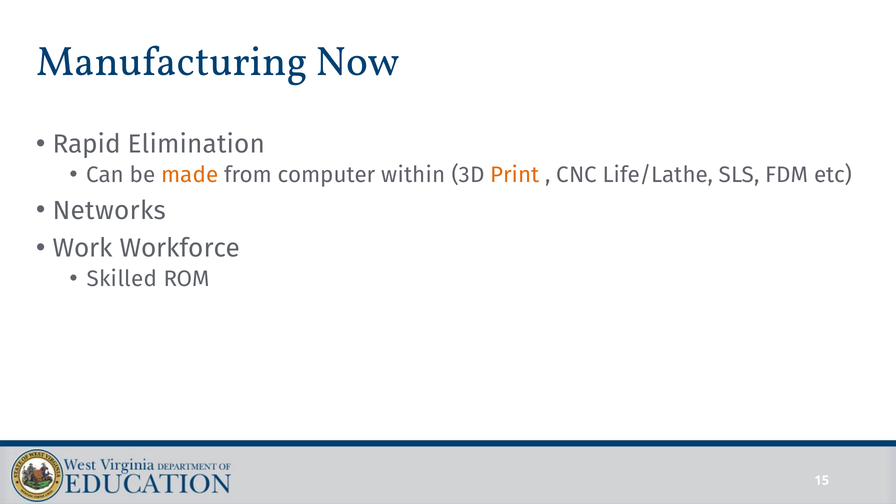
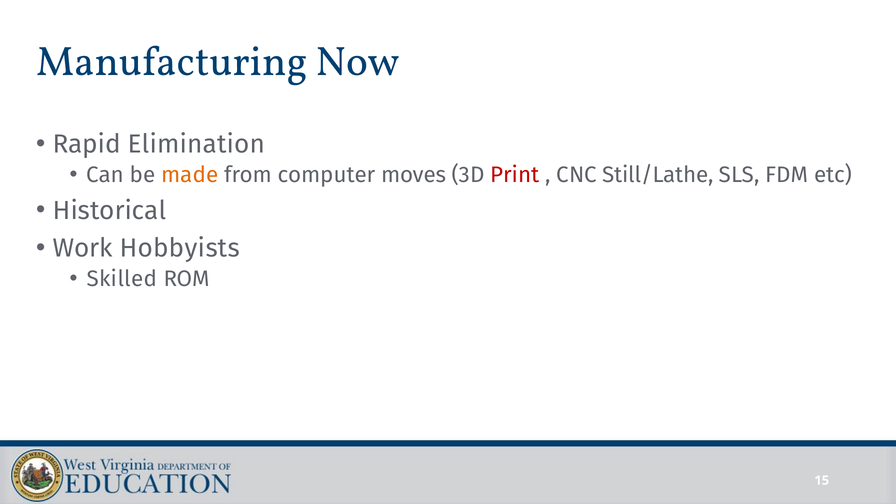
within: within -> moves (414, 175)
Print colour: orange -> red (515, 175)
Life/Lathe: Life/Lathe -> Still/Lathe (658, 175)
Networks: Networks -> Historical (110, 210)
Workforce: Workforce -> Hobbyists (180, 248)
